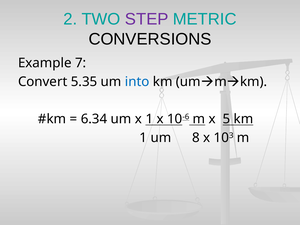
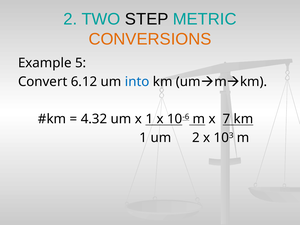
STEP colour: purple -> black (147, 19)
CONVERSIONS colour: black -> orange (150, 39)
7: 7 -> 5 (81, 63)
5.35: 5.35 -> 6.12 (84, 82)
6.34: 6.34 -> 4.32 (94, 119)
5: 5 -> 7 (226, 119)
um 8: 8 -> 2 (196, 138)
